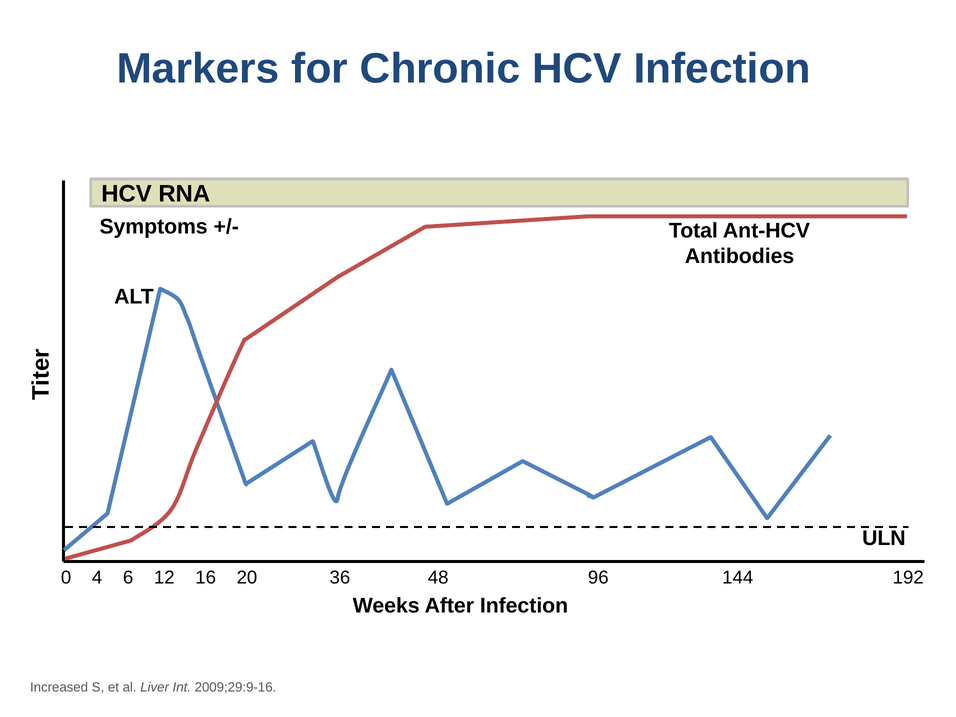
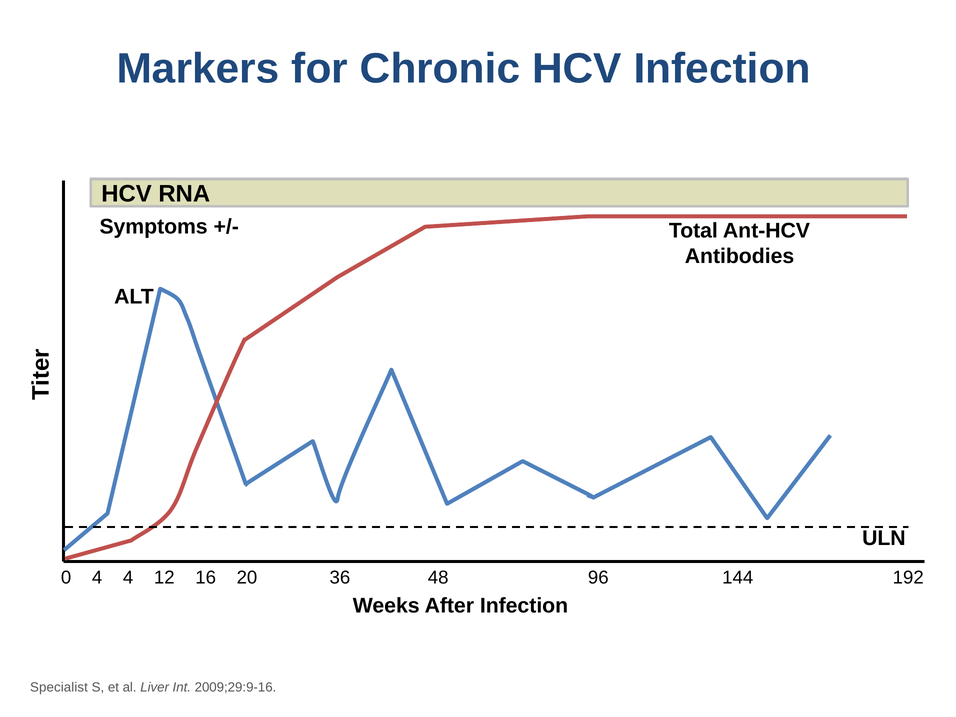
4 6: 6 -> 4 (128, 578)
Increased: Increased -> Specialist (59, 688)
